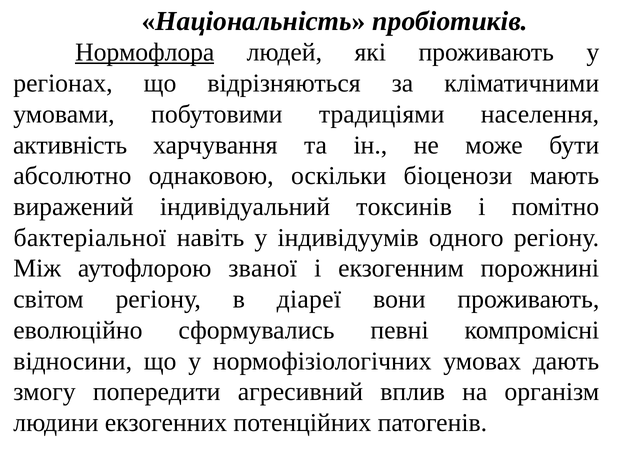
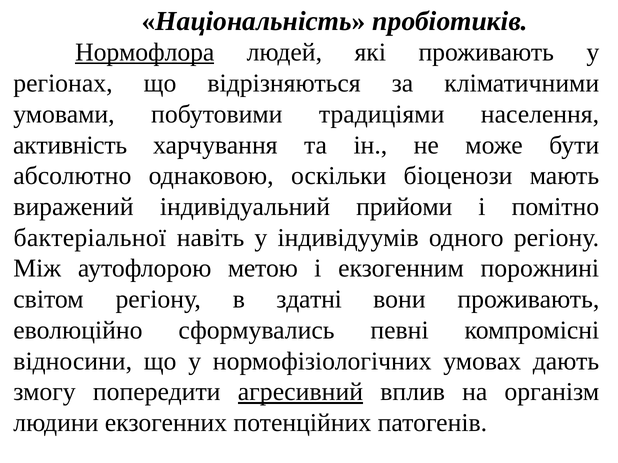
токсинів: токсинів -> прийоми (404, 207)
званої: званої -> метою (263, 269)
діареї: діареї -> здатні (309, 300)
агресивний underline: none -> present (300, 392)
